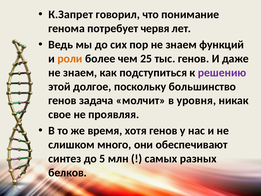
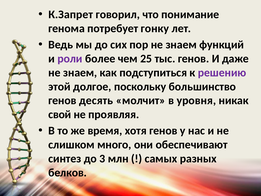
червя: червя -> гонку (155, 28)
роли colour: orange -> purple (70, 59)
задача: задача -> десять (96, 100)
свое: свое -> свой (60, 114)
5: 5 -> 3 (102, 158)
